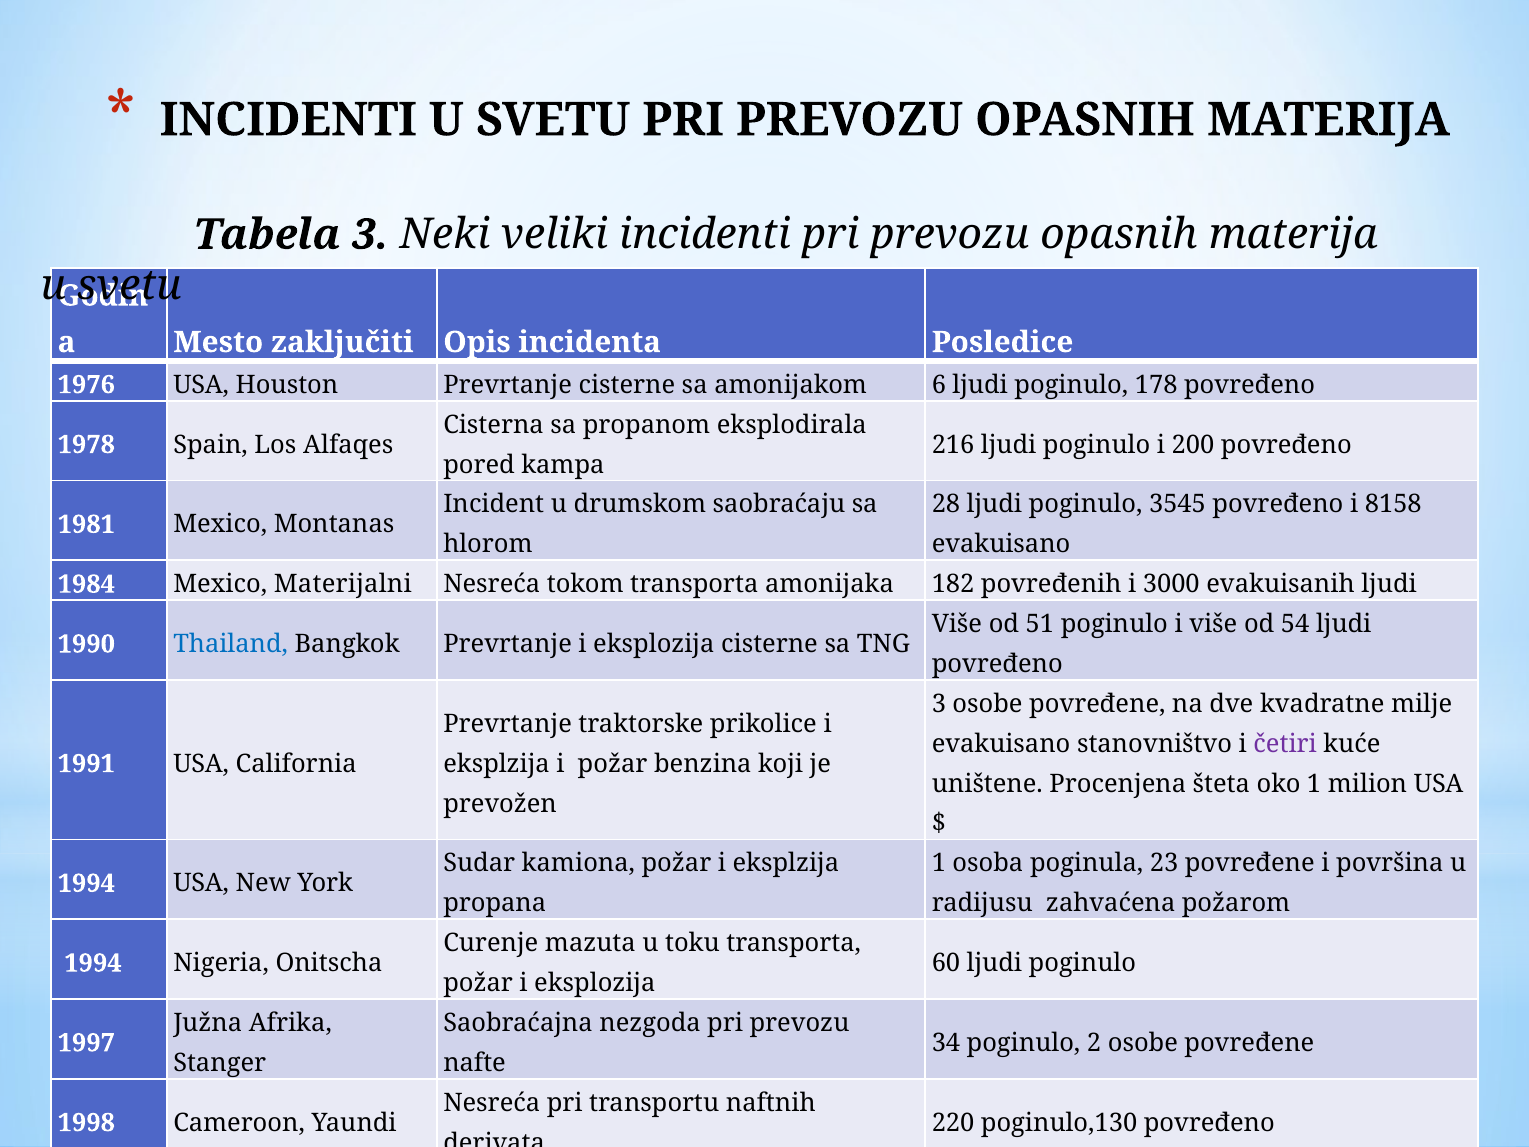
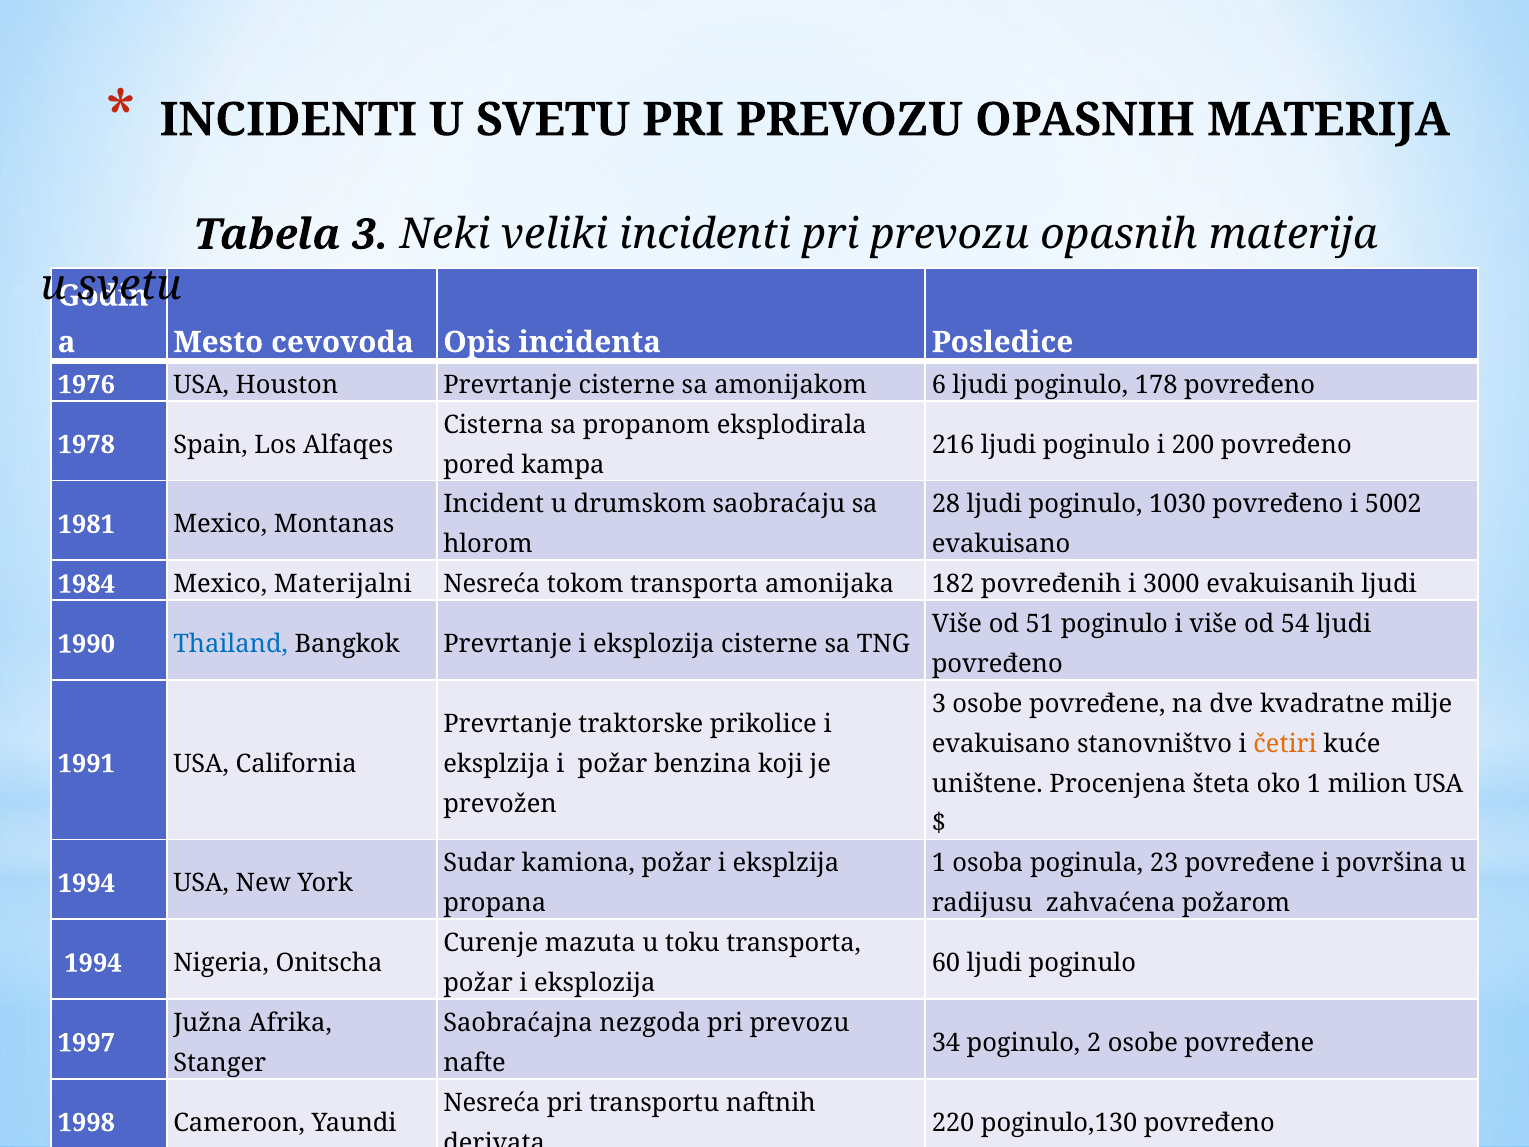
zaključiti: zaključiti -> cevovoda (342, 342)
3545: 3545 -> 1030 (1177, 504)
8158: 8158 -> 5002 (1393, 504)
četiri colour: purple -> orange (1285, 744)
